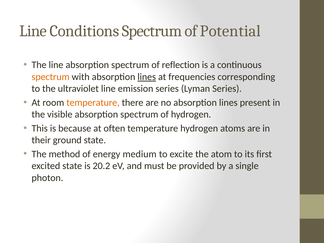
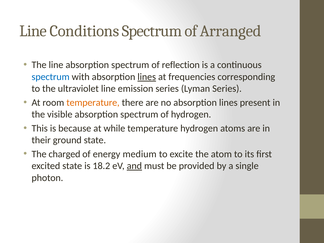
Potential: Potential -> Arranged (231, 31)
spectrum colour: orange -> blue (51, 77)
often: often -> while (114, 128)
method: method -> charged (64, 154)
20.2: 20.2 -> 18.2 (101, 166)
and underline: none -> present (134, 166)
